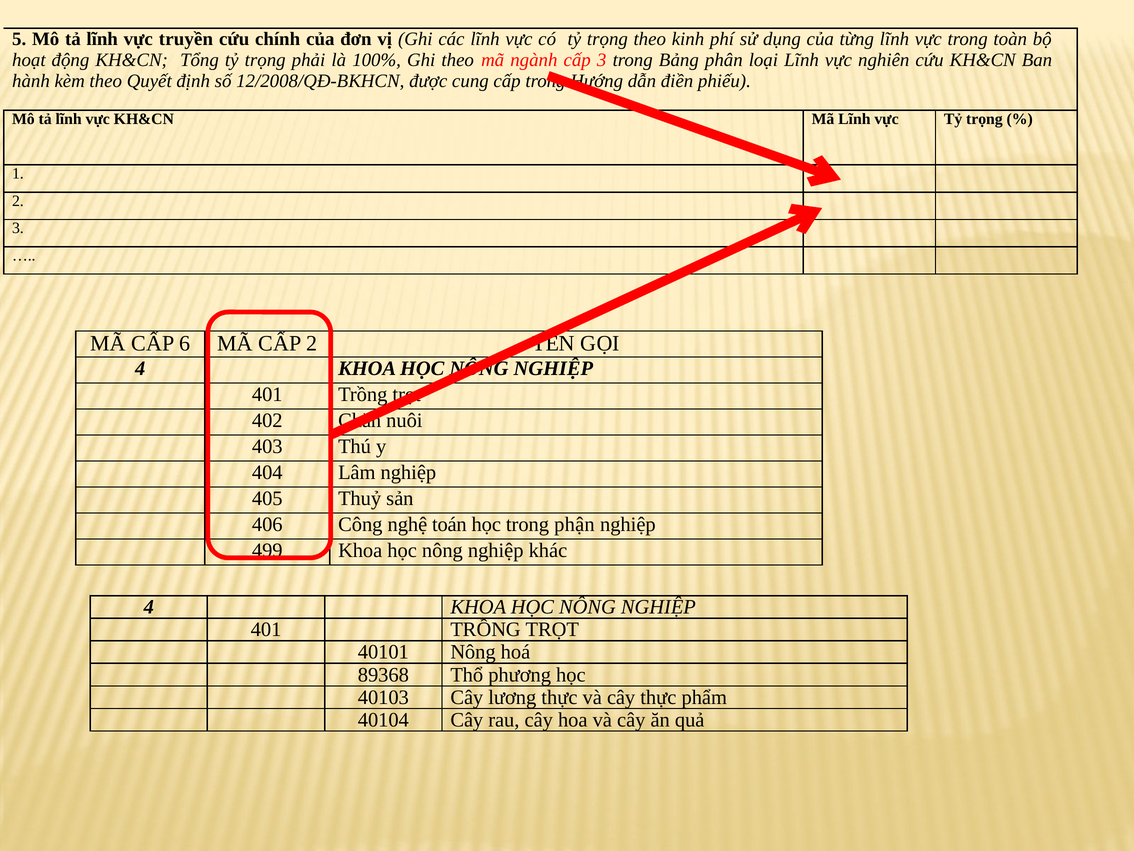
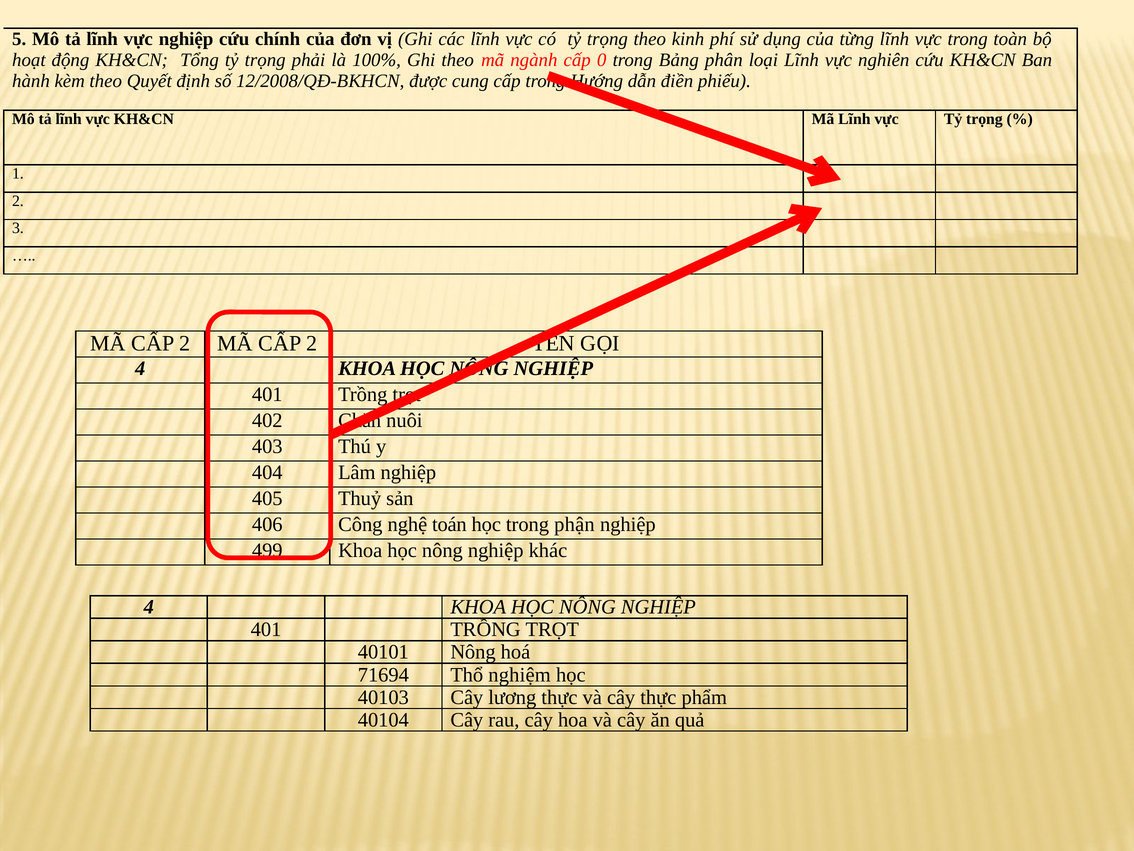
vực truyền: truyền -> nghiệp (186, 39)
cấp 3: 3 -> 0 (602, 60)
6: 6 -> 2 (185, 343)
89368: 89368 -> 71694 (383, 674)
phương: phương -> nghiệm (520, 674)
